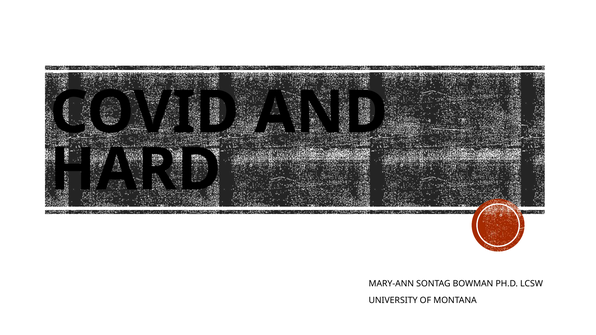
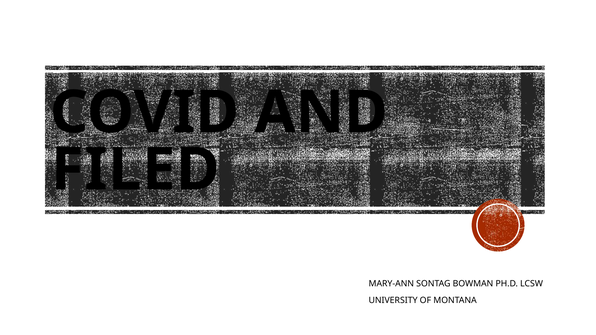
HARD: HARD -> FILED (135, 170)
